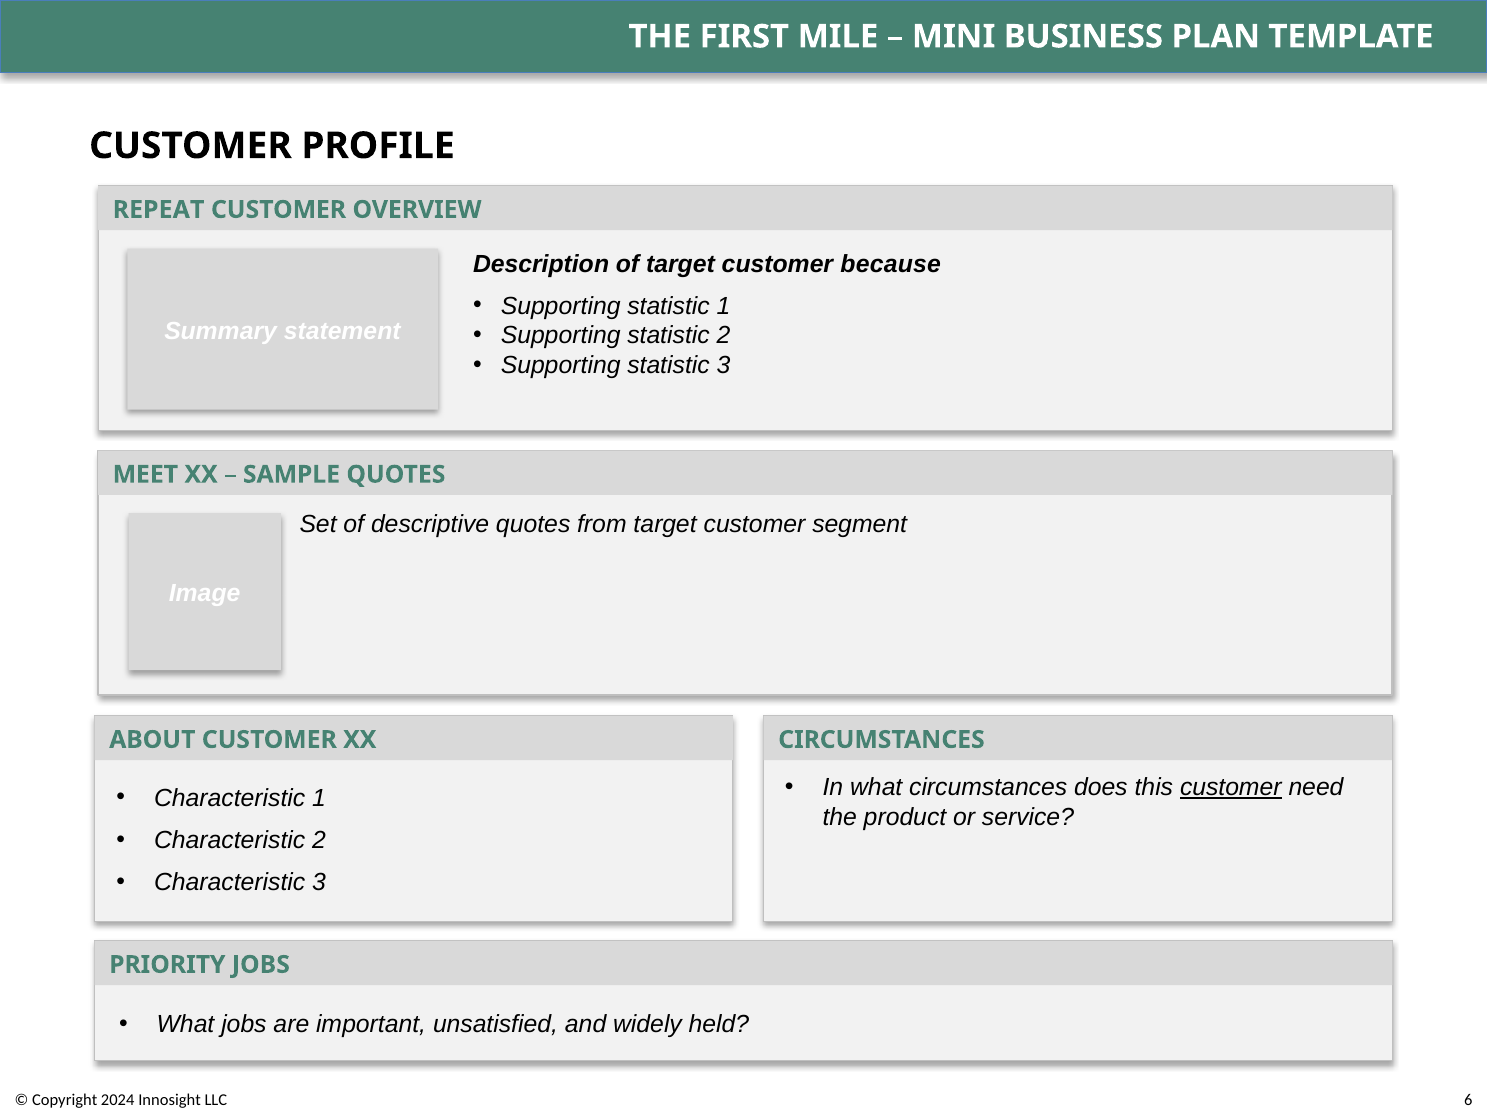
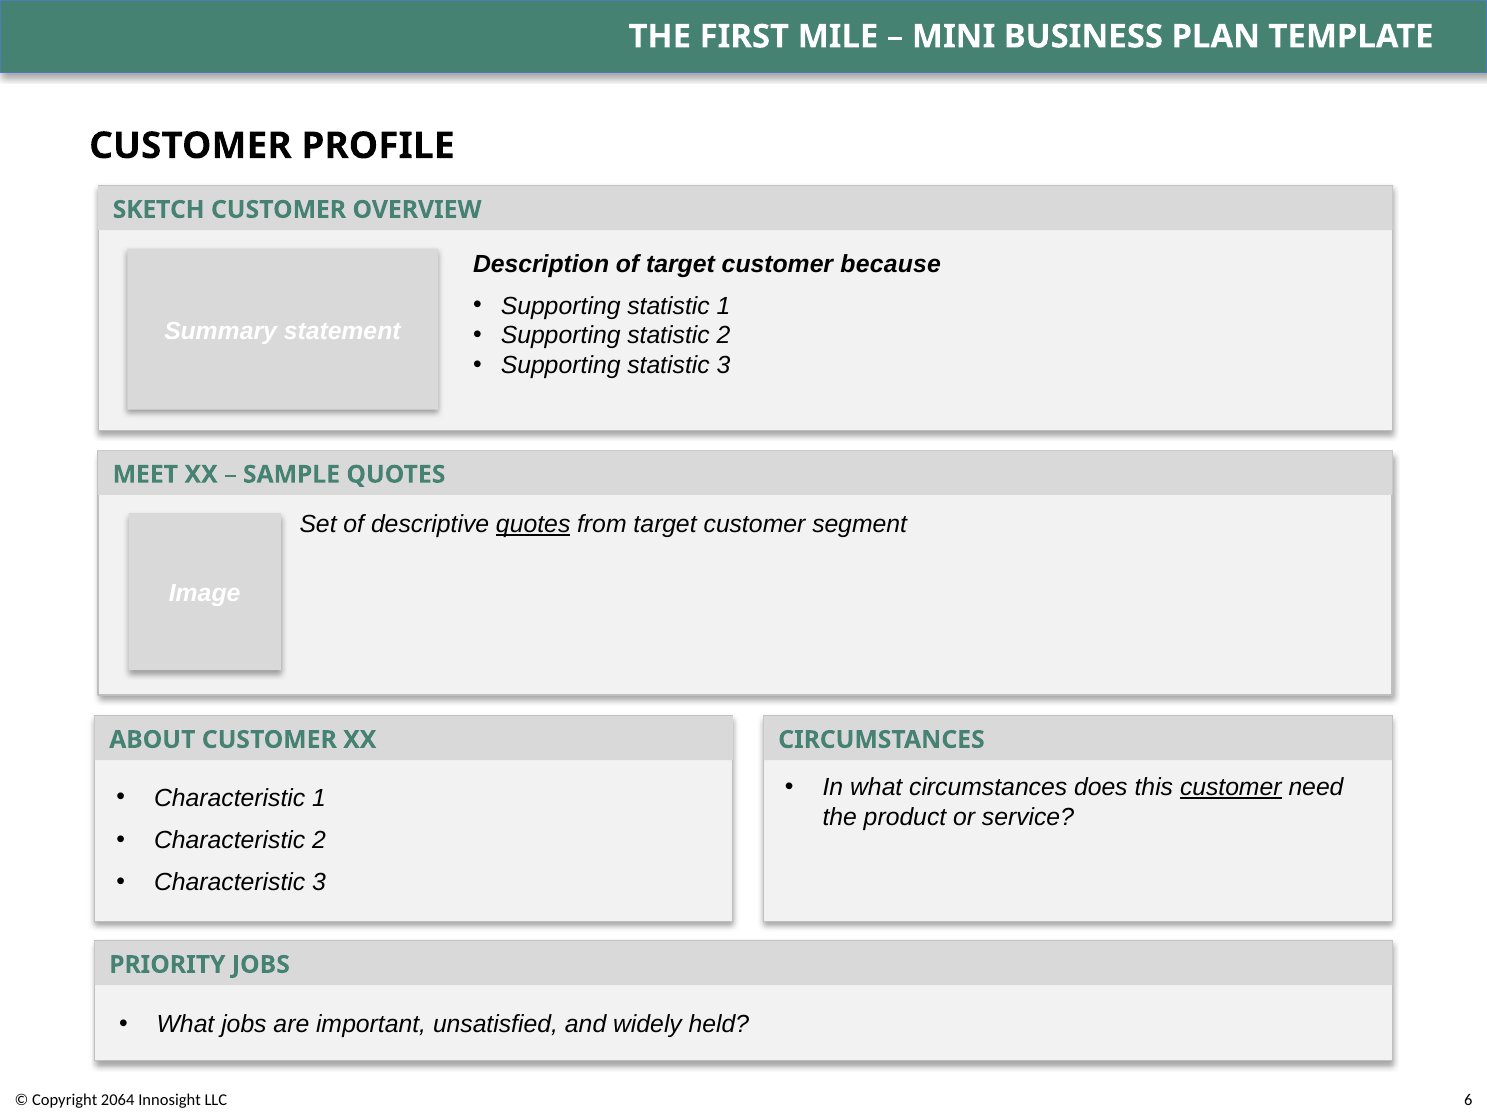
REPEAT: REPEAT -> SKETCH (159, 210)
quotes underline: none -> present (533, 525)
2024: 2024 -> 2064 (118, 1100)
